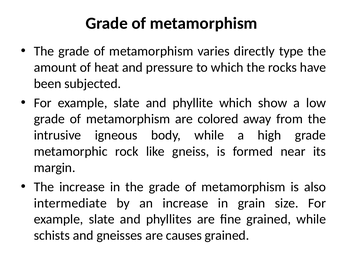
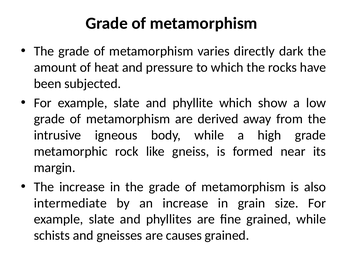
type: type -> dark (291, 51)
colored: colored -> derived (218, 119)
